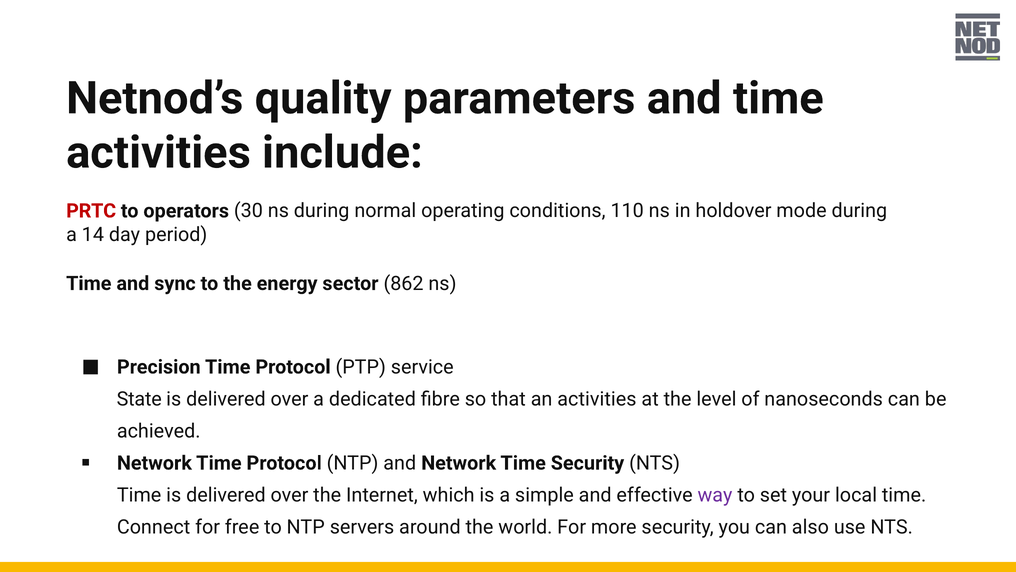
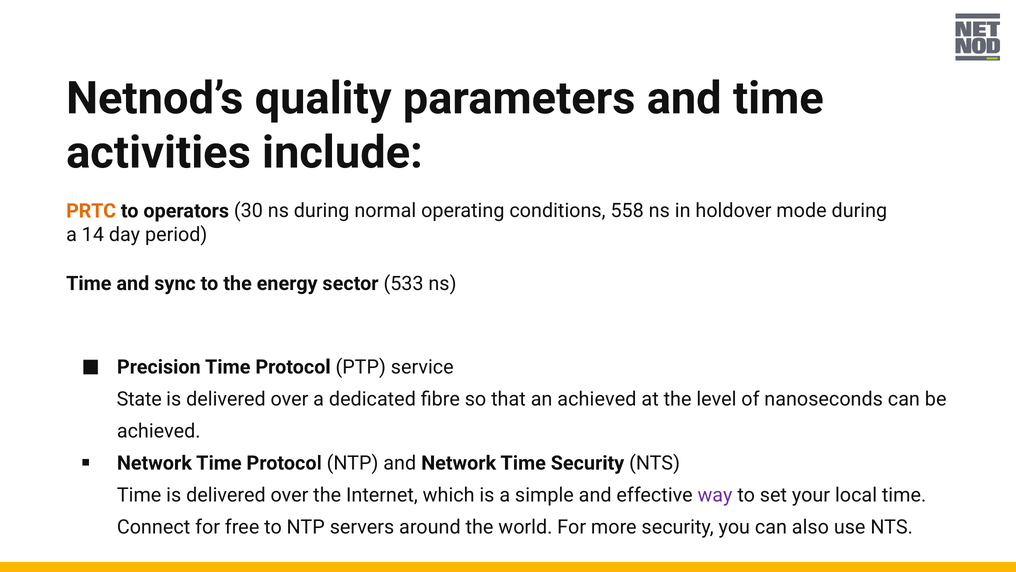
PRTC colour: red -> orange (91, 211)
110: 110 -> 558 (627, 211)
862: 862 -> 533 (404, 283)
an activities: activities -> achieved (597, 399)
